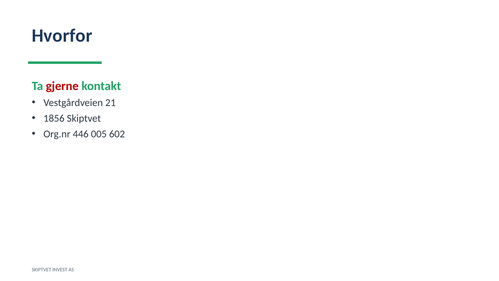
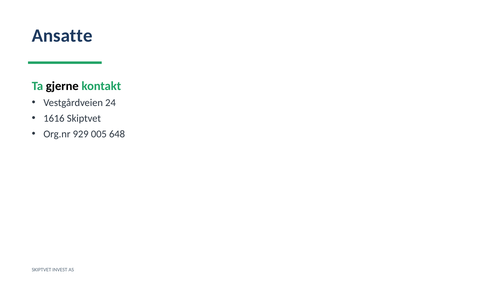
Hvorfor: Hvorfor -> Ansatte (62, 36)
gjerne colour: red -> black (62, 86)
21: 21 -> 24 (110, 103)
1856: 1856 -> 1616 (54, 118)
446: 446 -> 929 (81, 134)
602: 602 -> 648 (117, 134)
